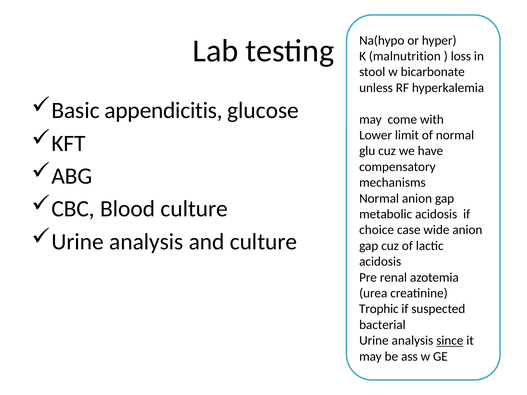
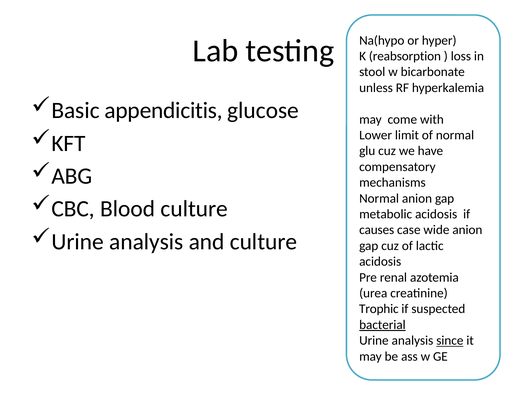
malnutrition: malnutrition -> reabsorption (405, 56)
choice: choice -> causes (377, 230)
bacterial underline: none -> present (382, 325)
